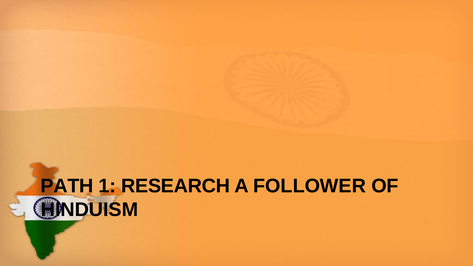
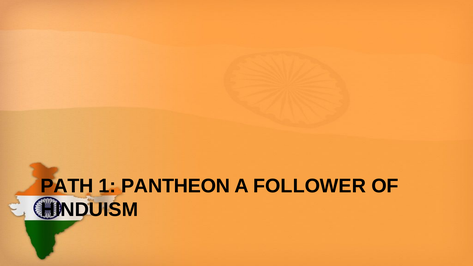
RESEARCH: RESEARCH -> PANTHEON (176, 186)
